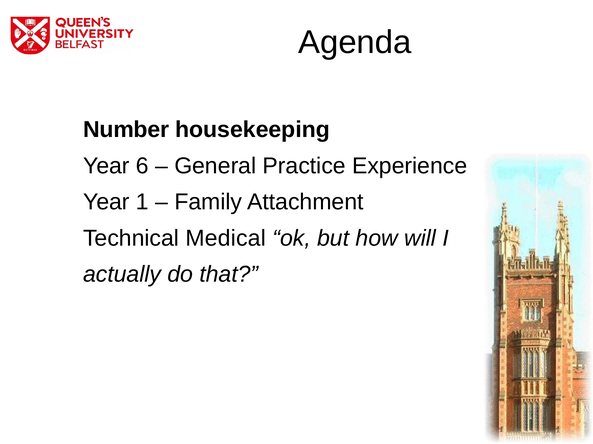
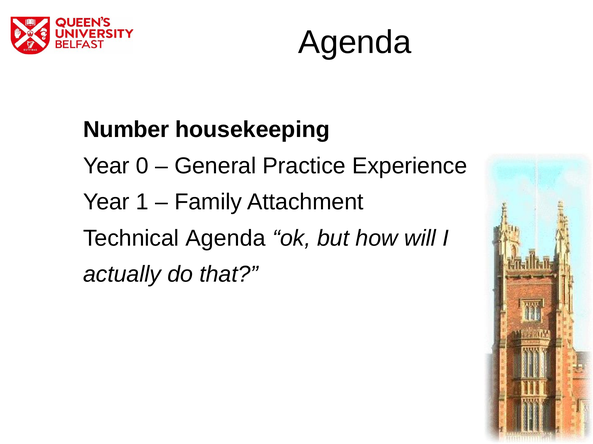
6: 6 -> 0 (142, 166)
Technical Medical: Medical -> Agenda (226, 239)
